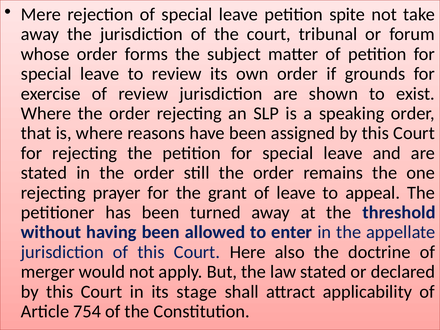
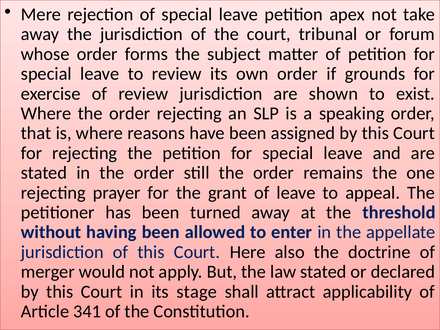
spite: spite -> apex (347, 14)
754: 754 -> 341 (87, 311)
